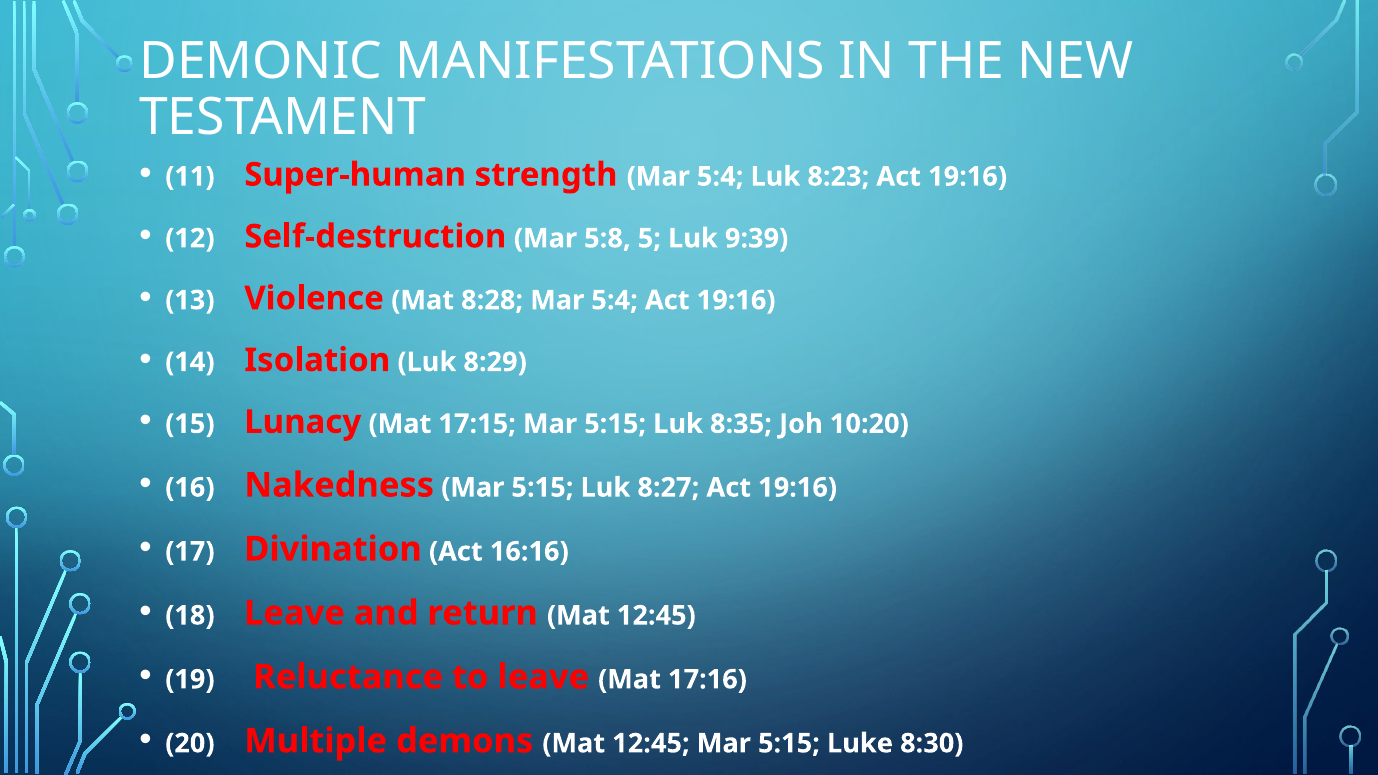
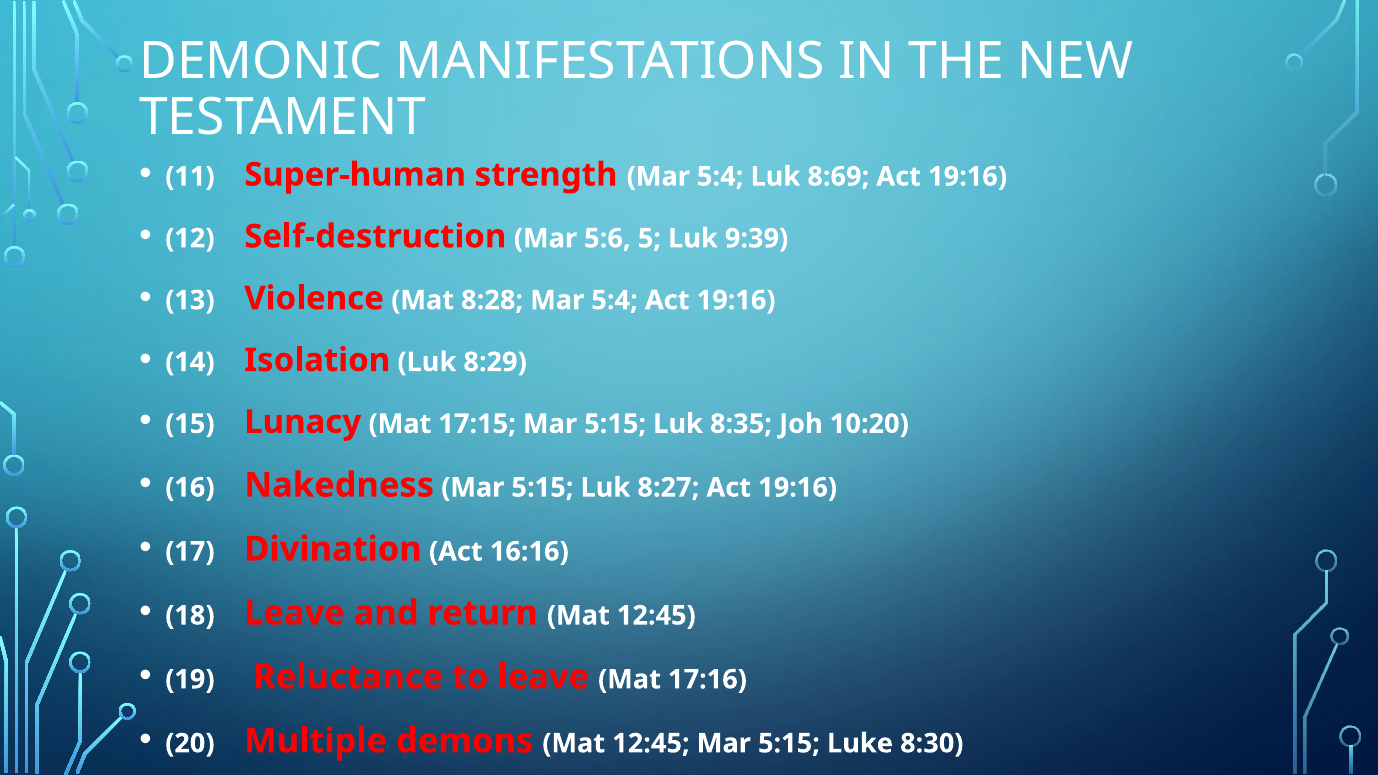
8:23: 8:23 -> 8:69 (838, 177)
5:8: 5:8 -> 5:6 (607, 238)
